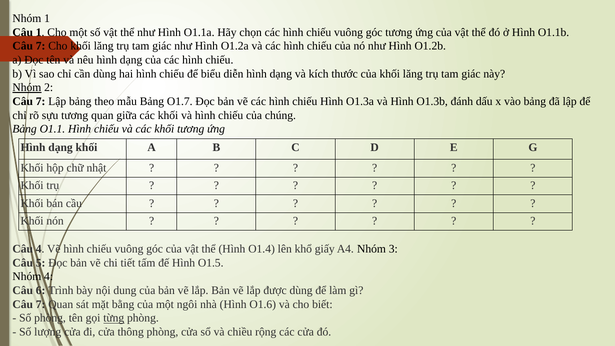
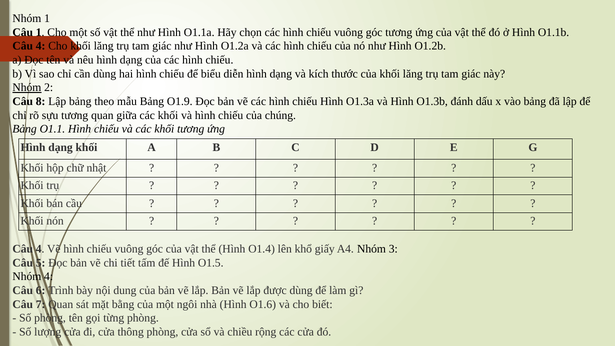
7: 7 -> 4 (41, 46)
7: 7 -> 8 (41, 101)
O1.7: O1.7 -> O1.9 (180, 101)
từng underline: present -> none (114, 318)
